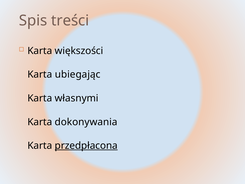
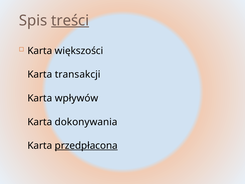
treści underline: none -> present (70, 20)
ubiegając: ubiegając -> transakcji (78, 74)
własnymi: własnymi -> wpływów (77, 98)
